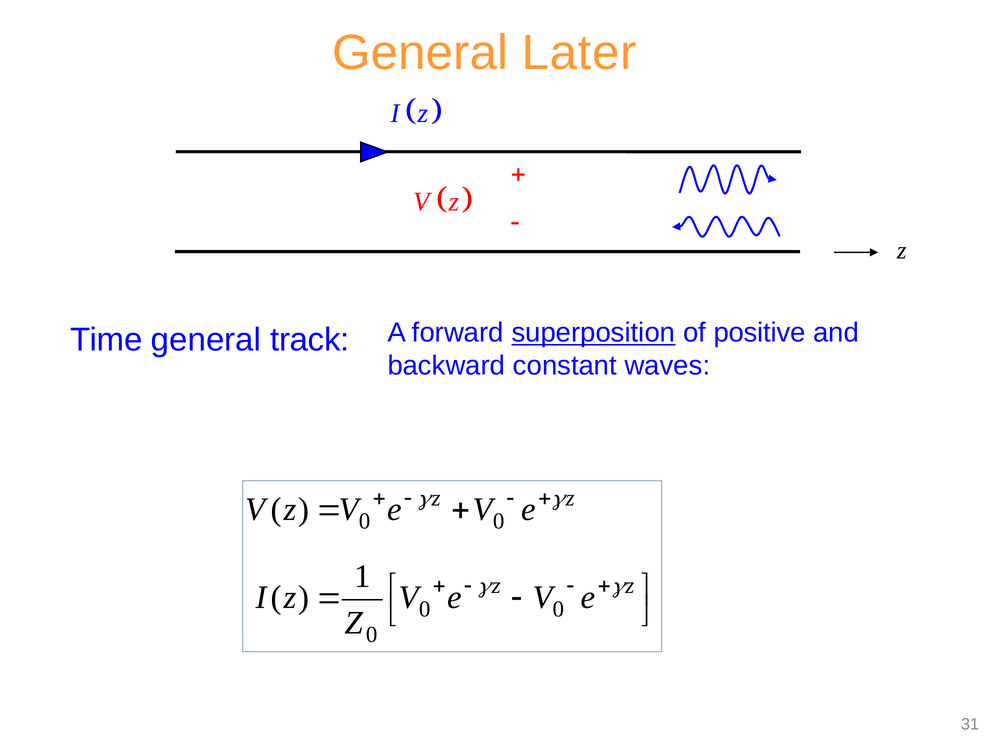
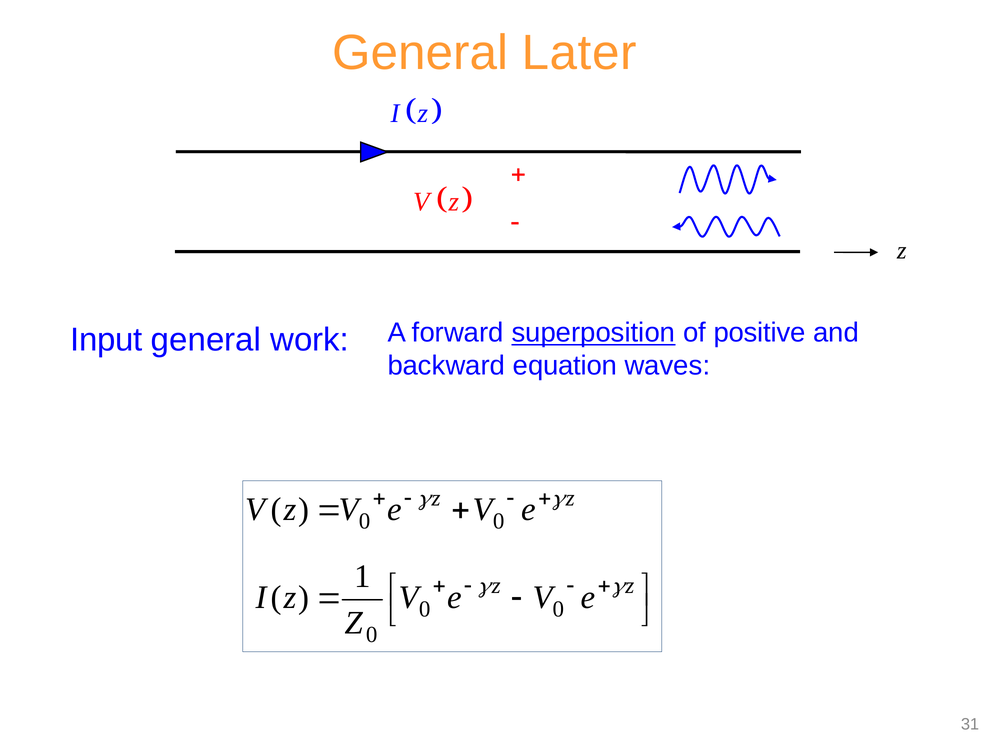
Time: Time -> Input (106, 340)
track: track -> work (310, 340)
constant: constant -> equation (565, 365)
